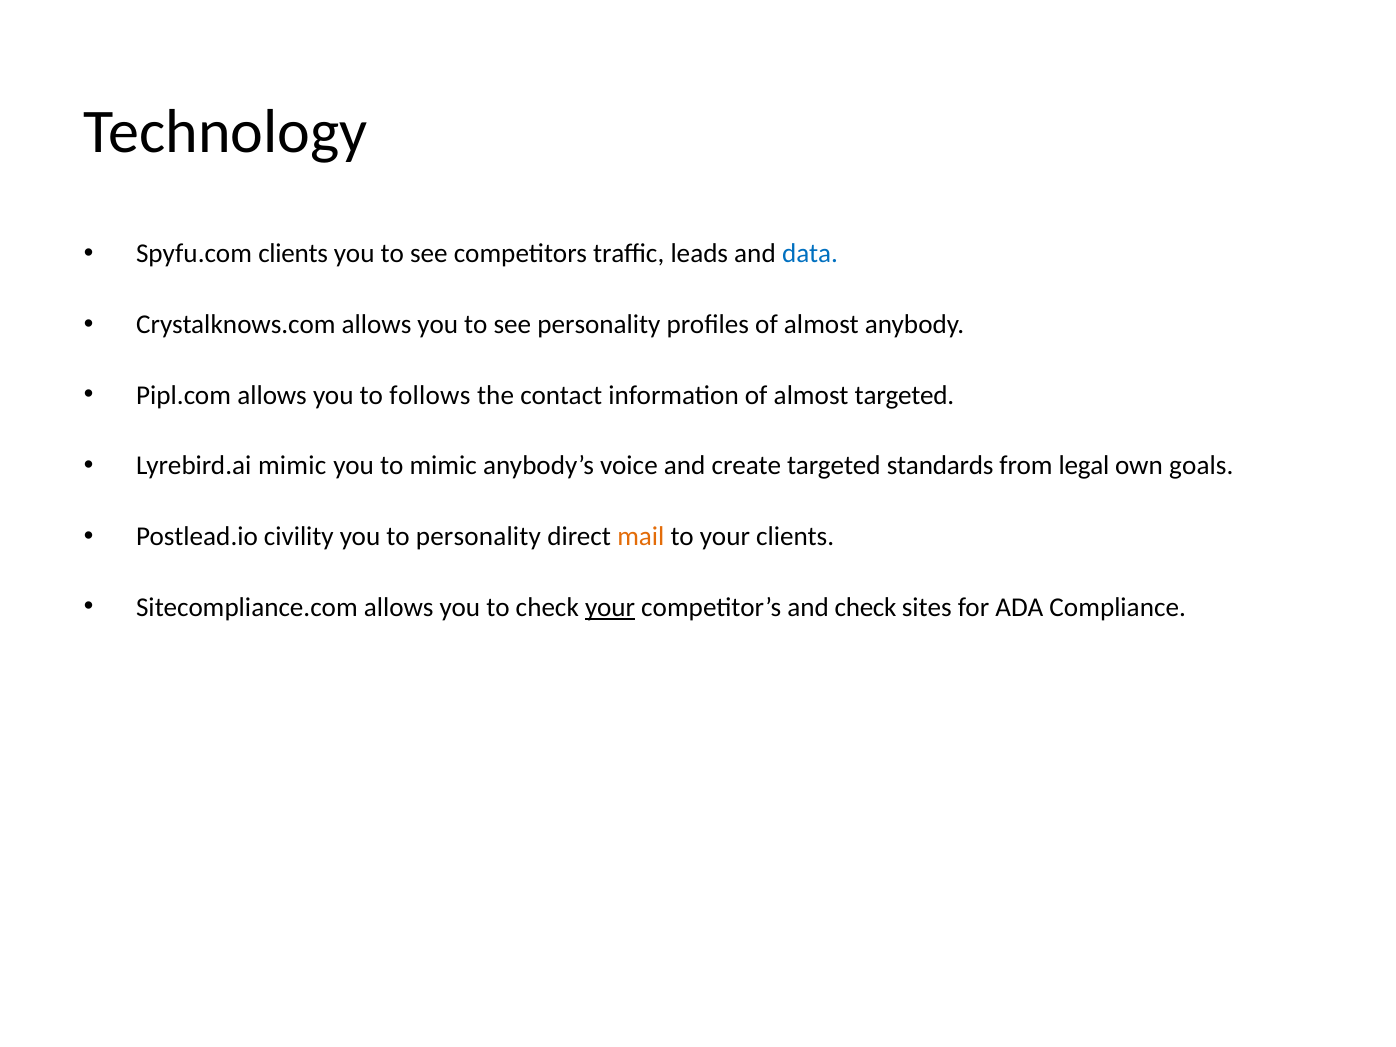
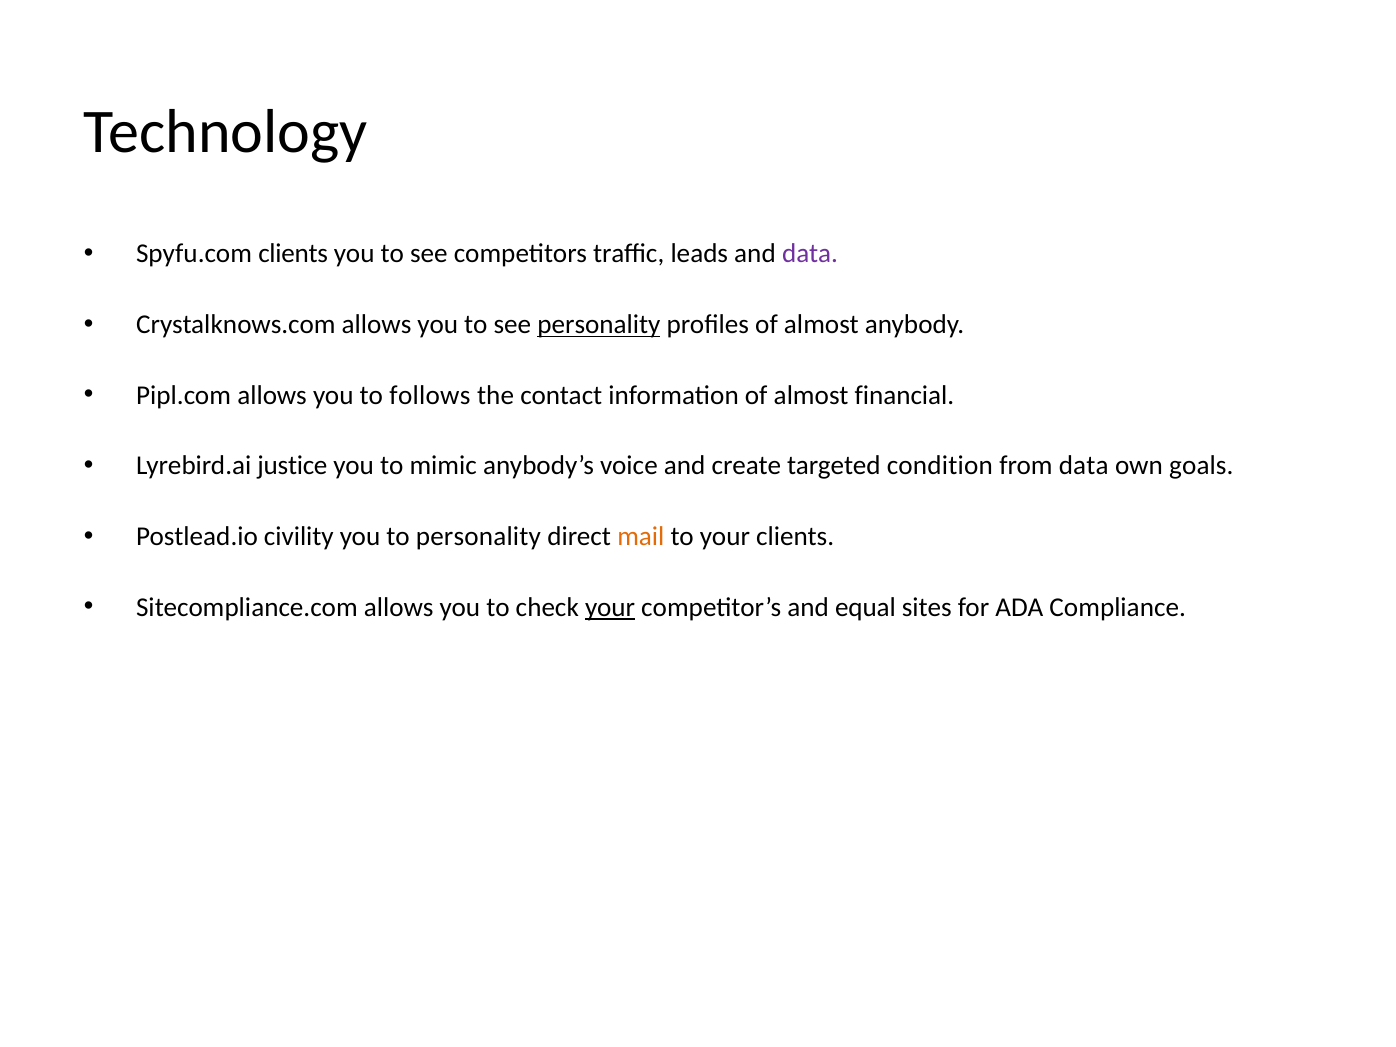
data colour: blue -> purple (810, 254)
personality underline: none -> present (599, 325)
almost targeted: targeted -> financial (904, 395)
Lyrebird.ai mimic: mimic -> justice (292, 466)
standards: standards -> condition (940, 466)
from legal: legal -> data (1084, 466)
and check: check -> equal (865, 607)
